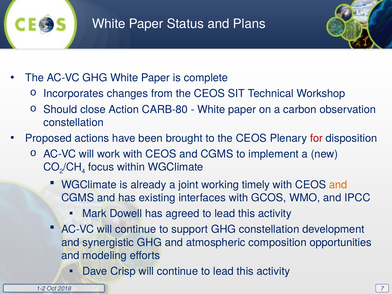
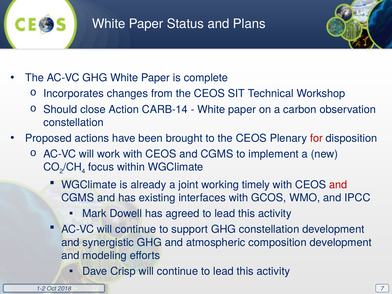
CARB-80: CARB-80 -> CARB-14 (165, 109)
and colour: orange -> red (338, 185)
composition opportunities: opportunities -> development (341, 242)
